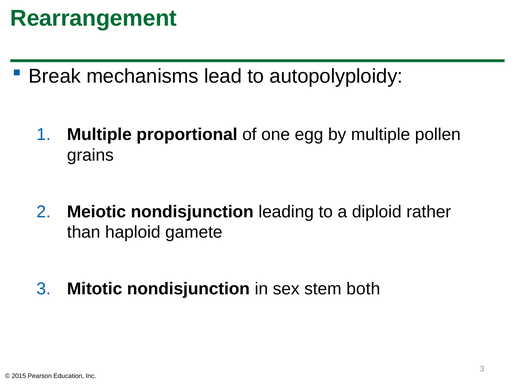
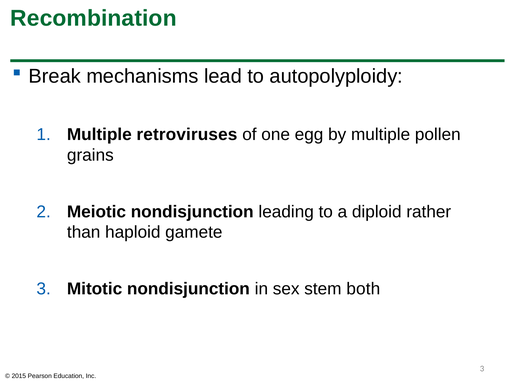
Rearrangement: Rearrangement -> Recombination (93, 18)
proportional: proportional -> retroviruses (187, 135)
